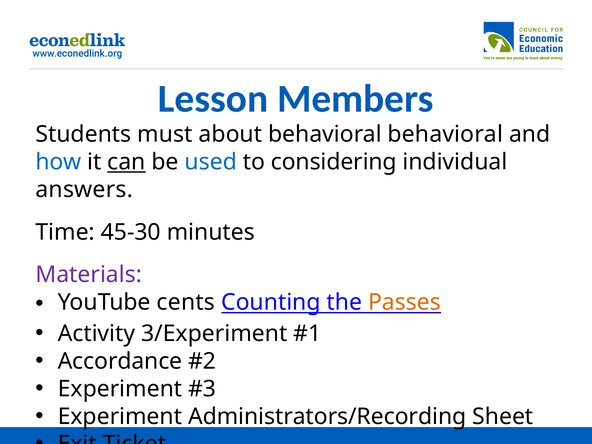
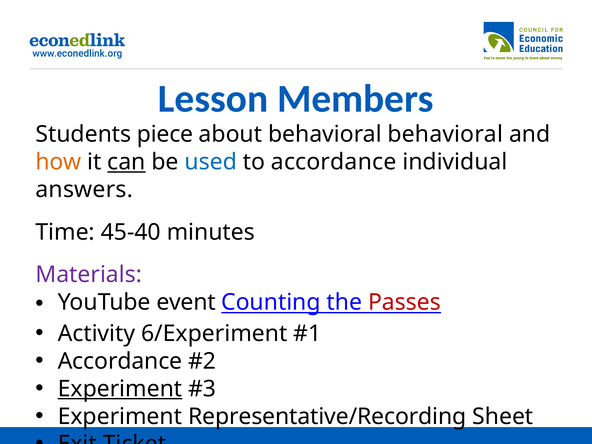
must: must -> piece (165, 134)
how colour: blue -> orange (58, 162)
to considering: considering -> accordance (334, 162)
45-30: 45-30 -> 45-40 (131, 232)
cents: cents -> event (186, 302)
Passes colour: orange -> red (404, 302)
3/Experiment: 3/Experiment -> 6/Experiment (214, 333)
Experiment underline: none -> present (120, 389)
Administrators/Recording: Administrators/Recording -> Representative/Recording (327, 416)
